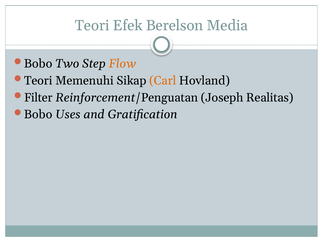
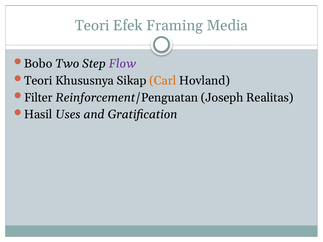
Berelson: Berelson -> Framing (175, 25)
Flow colour: orange -> purple (122, 64)
Memenuhi: Memenuhi -> Khususnya (85, 81)
Bobo: Bobo -> Hasil (38, 115)
